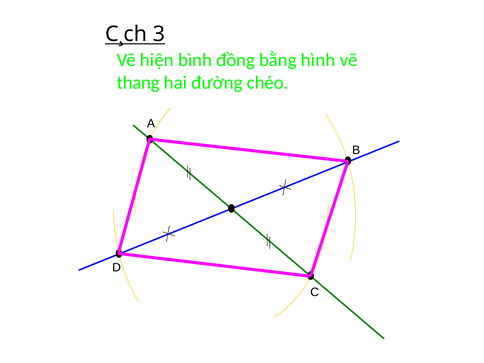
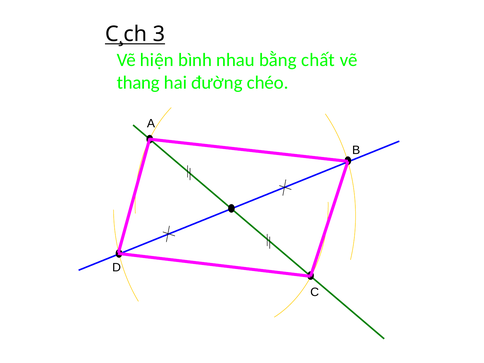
đồng: đồng -> nhau (236, 60)
hình: hình -> chất (318, 60)
